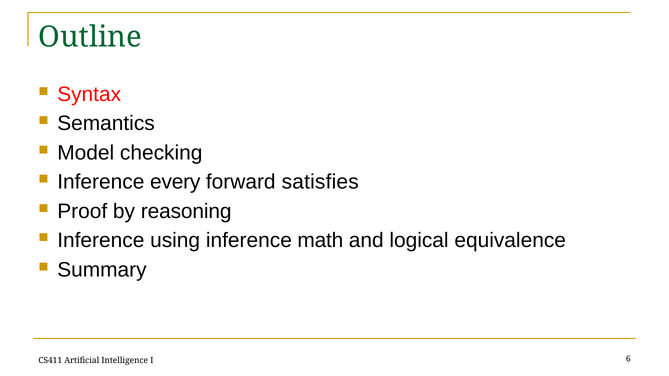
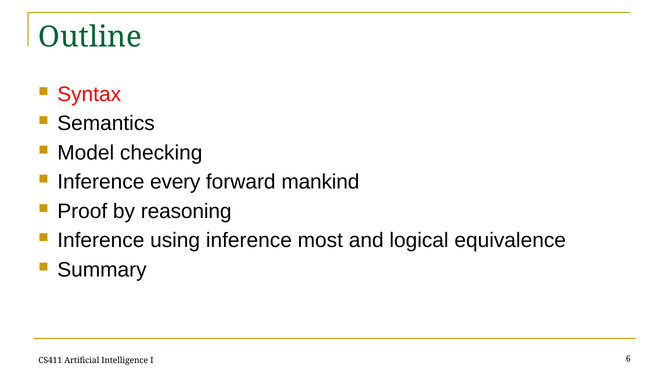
satisfies: satisfies -> mankind (320, 182)
math: math -> most (320, 241)
